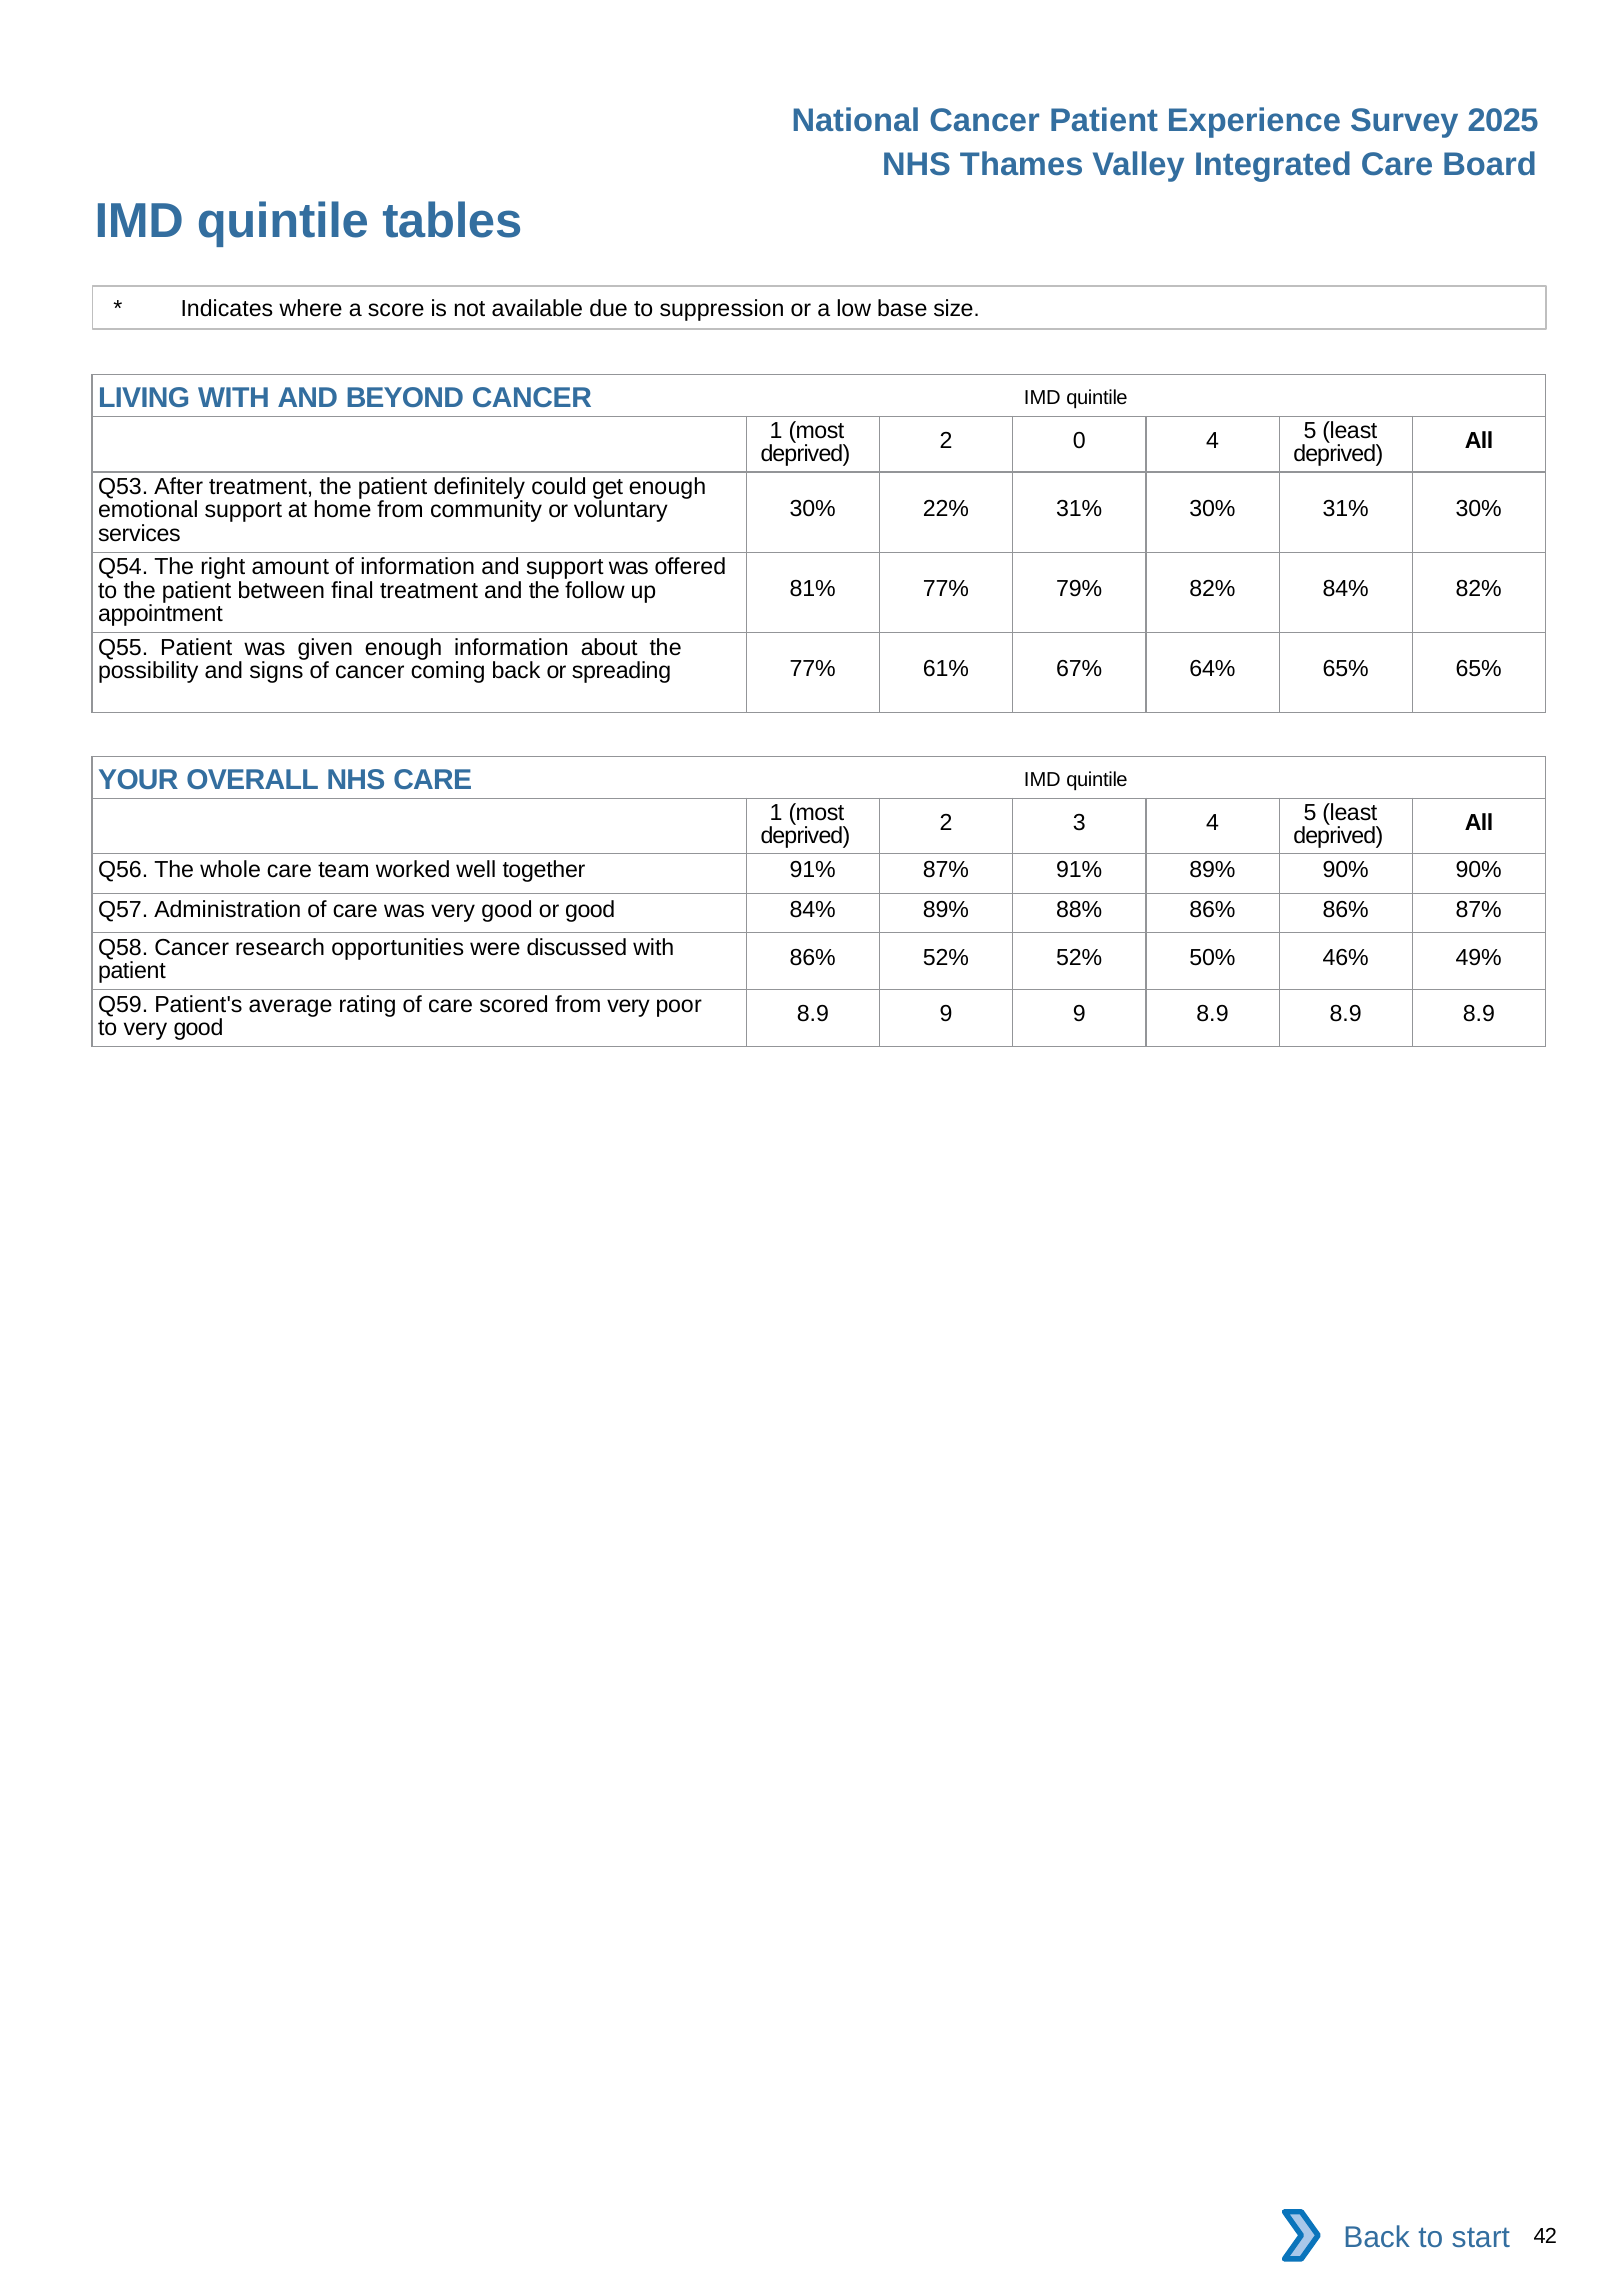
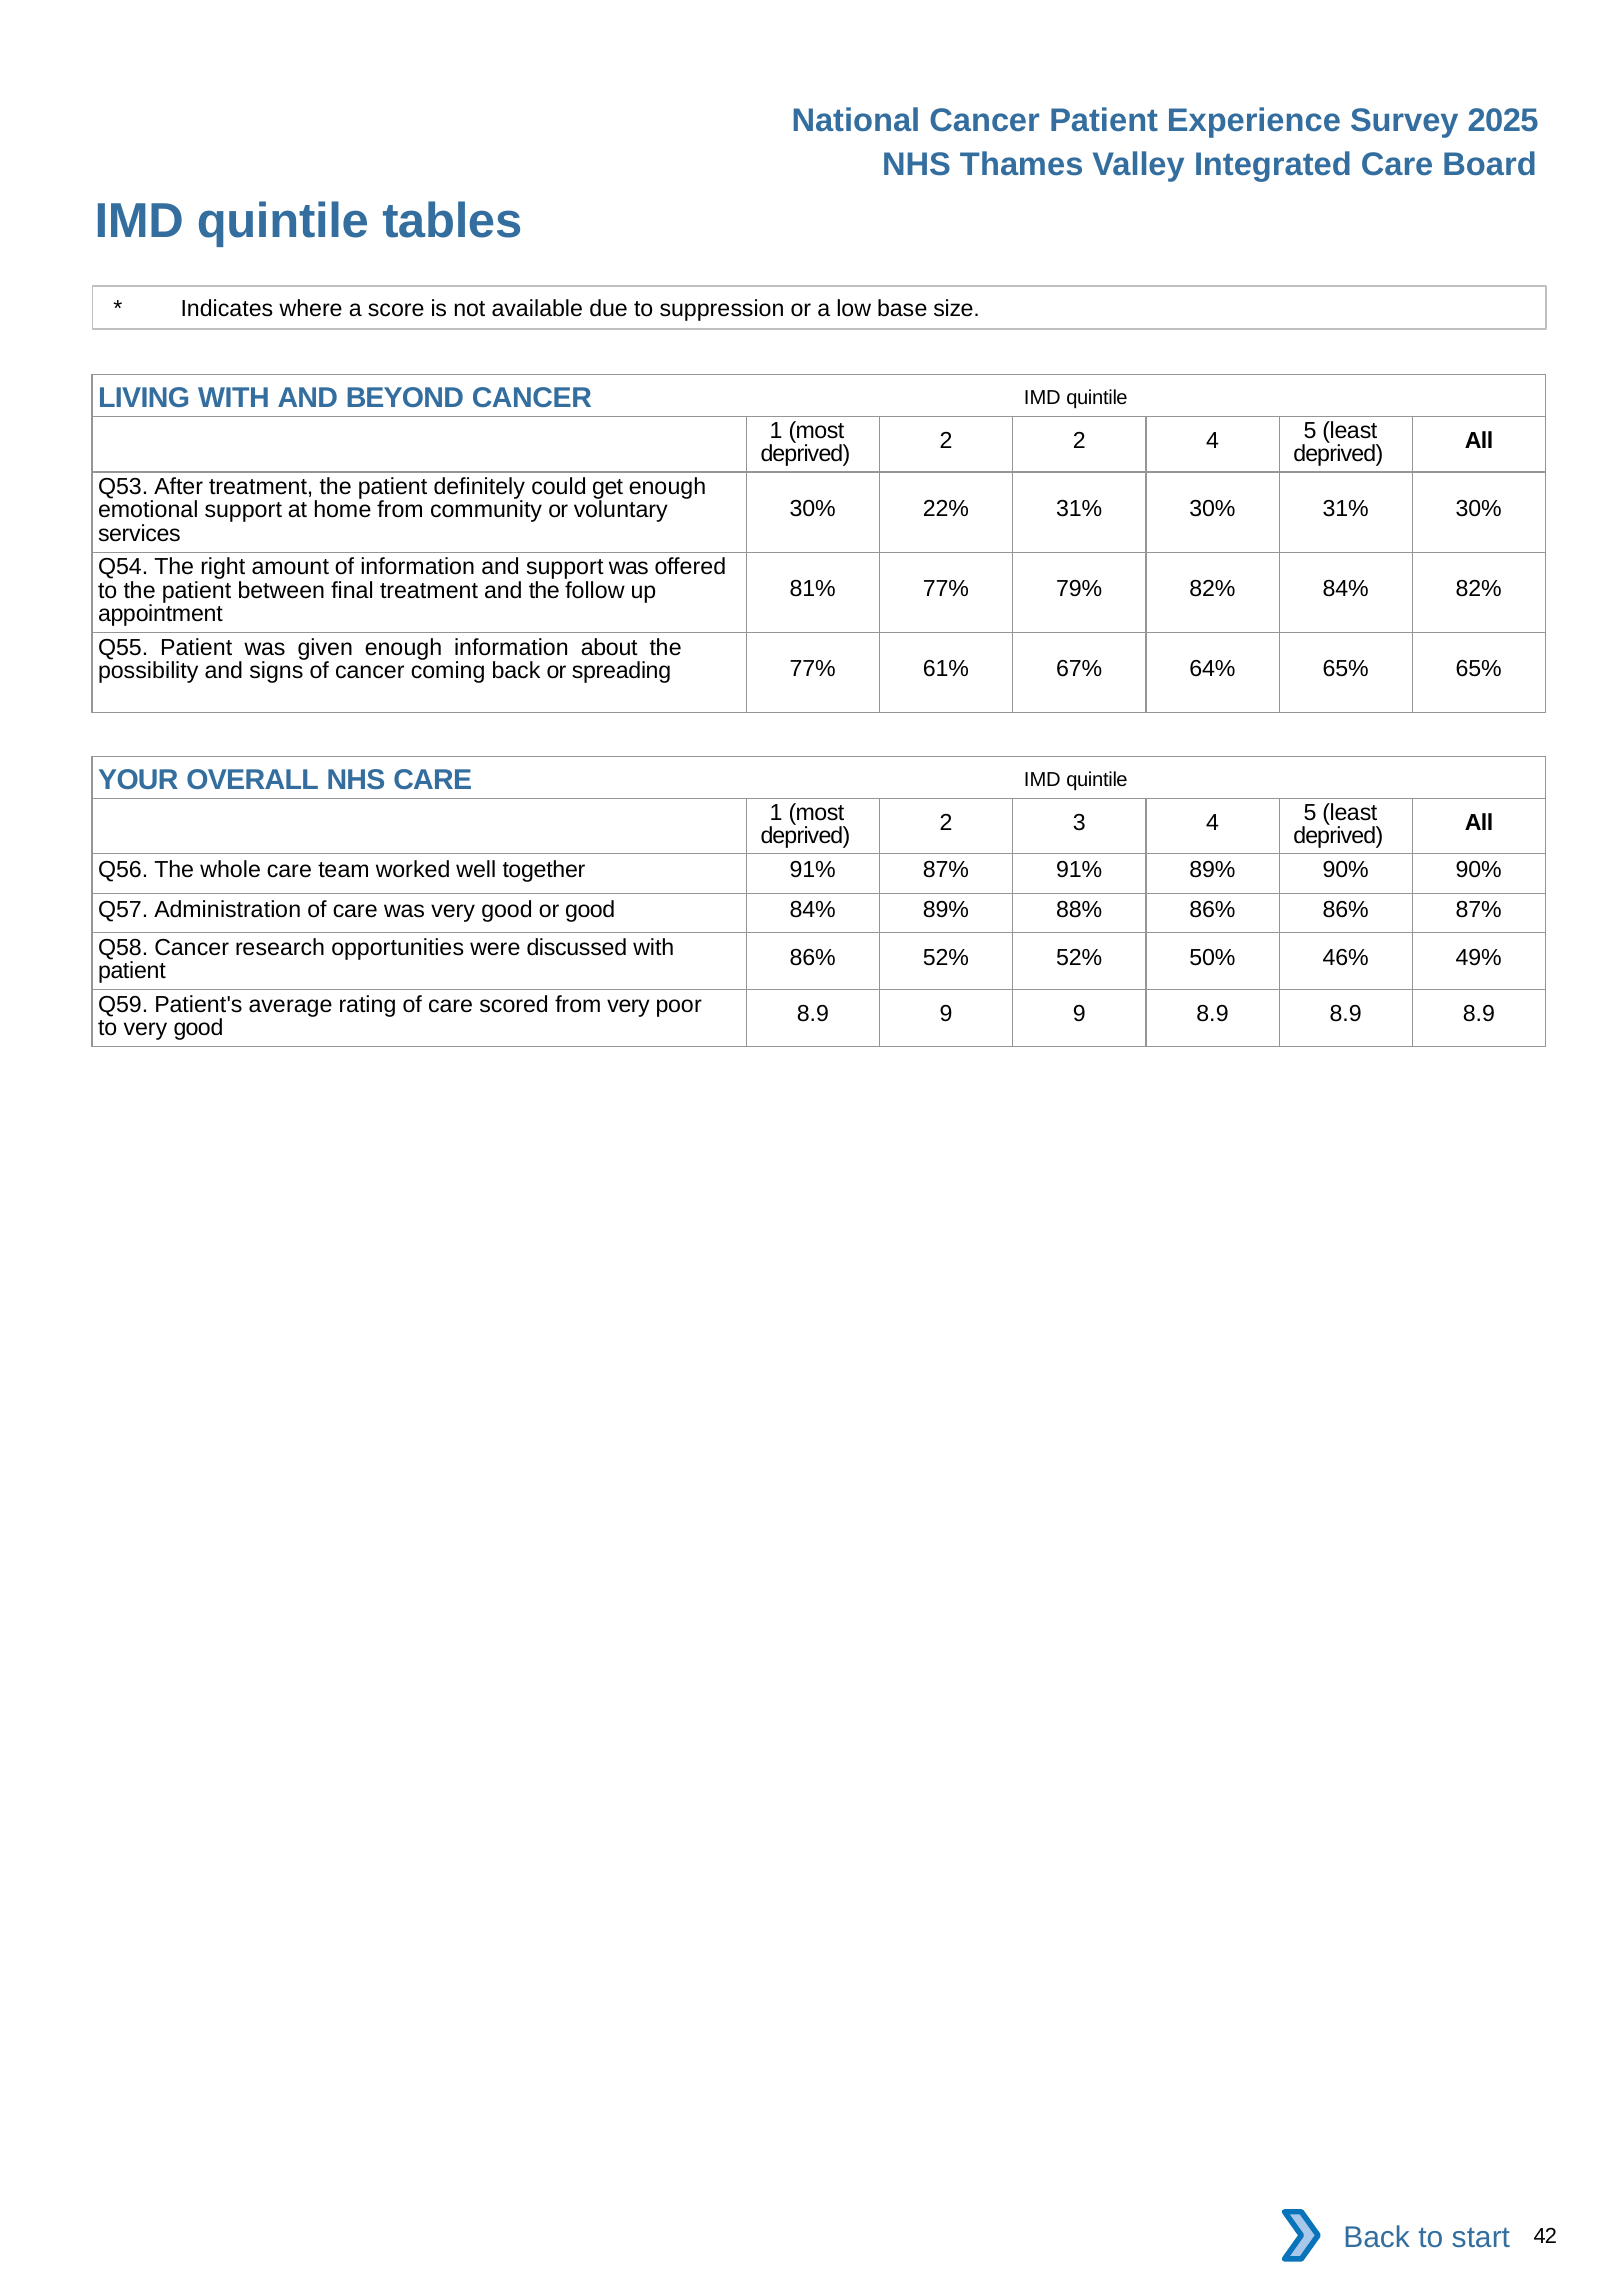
2 0: 0 -> 2 (1079, 441)
